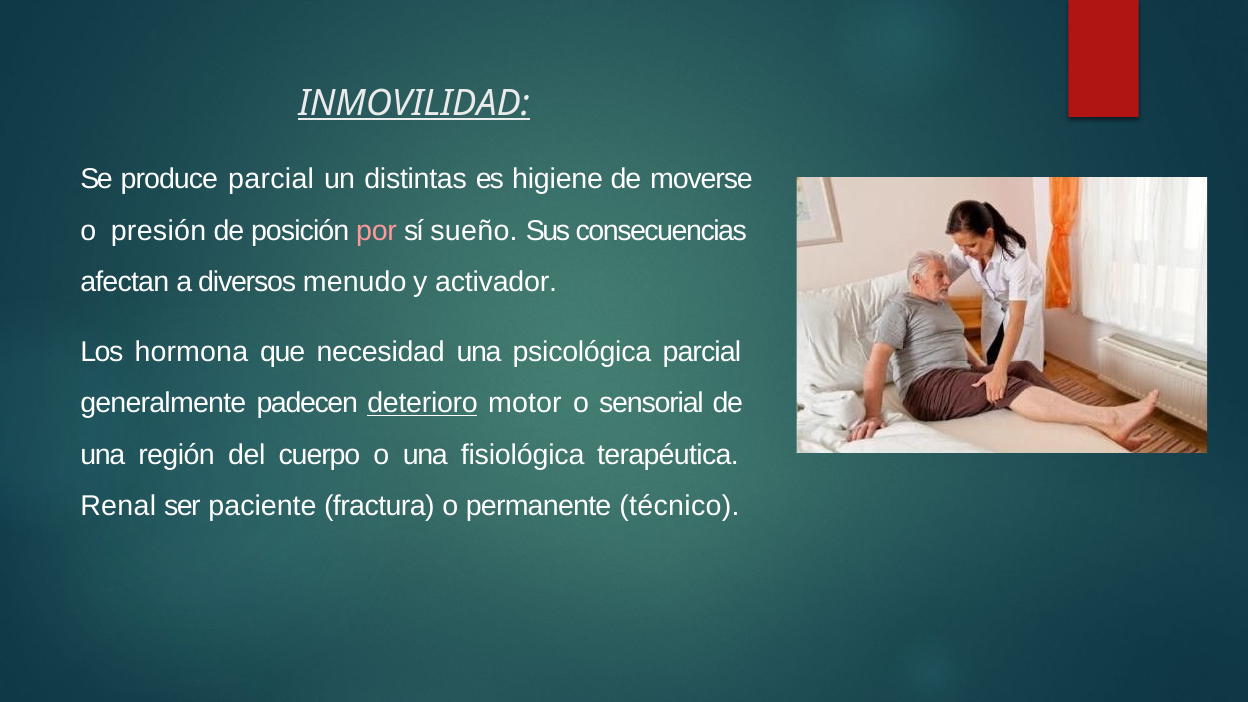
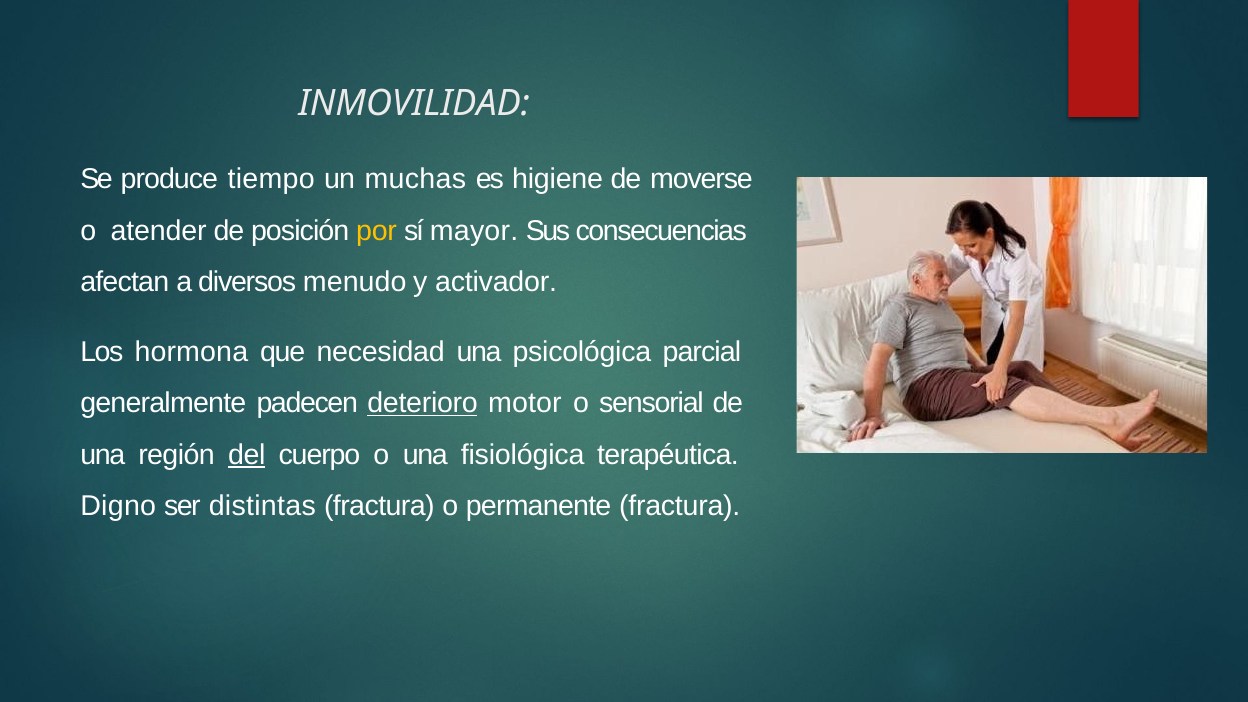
INMOVILIDAD underline: present -> none (414, 103)
produce parcial: parcial -> tiempo (271, 179)
distintas: distintas -> muchas (415, 179)
presión: presión -> atender (159, 231)
por colour: pink -> yellow (377, 231)
sueño: sueño -> mayor (474, 231)
del underline: none -> present (247, 455)
Renal: Renal -> Digno (118, 506)
paciente: paciente -> distintas (262, 506)
permanente técnico: técnico -> fractura (680, 506)
